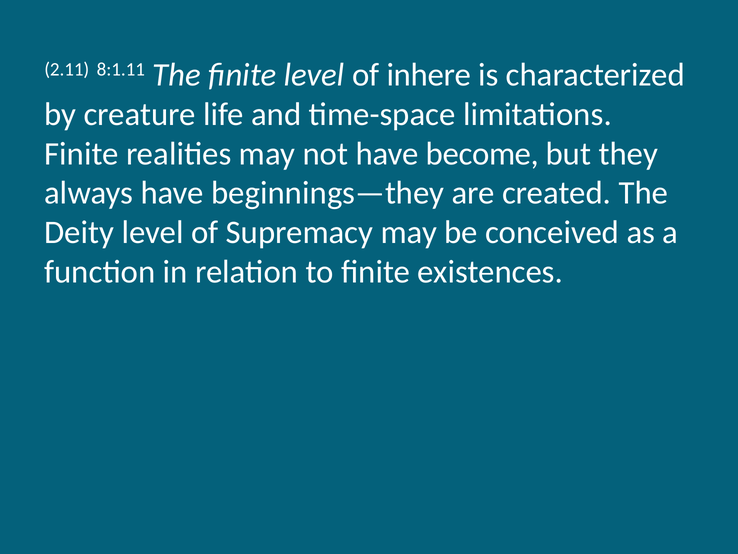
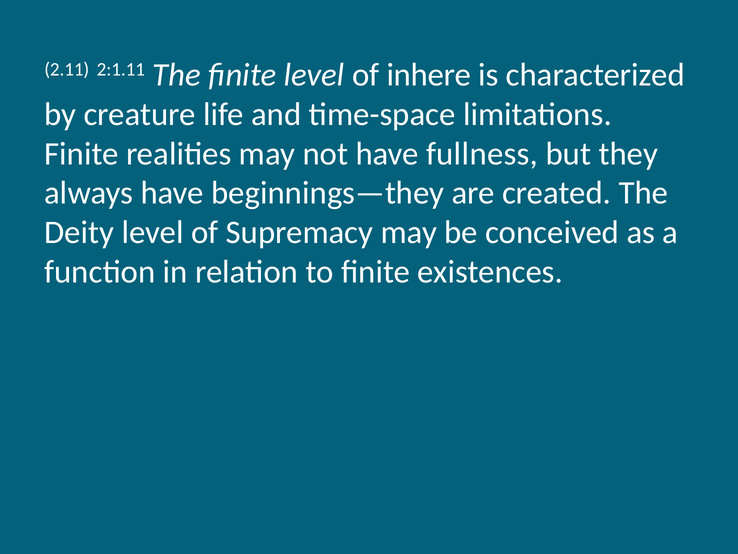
8:1.11: 8:1.11 -> 2:1.11 (121, 70)
become: become -> fullness (482, 154)
